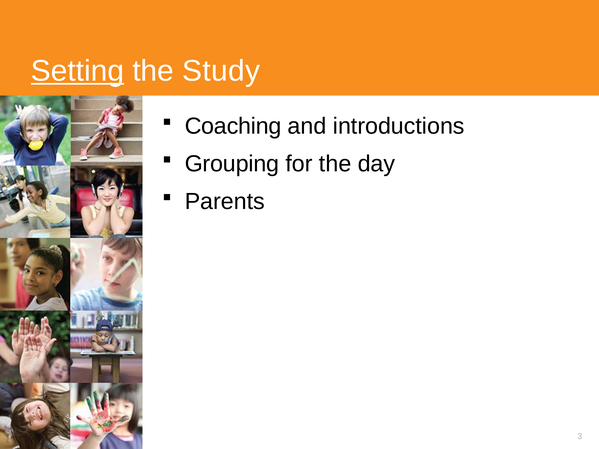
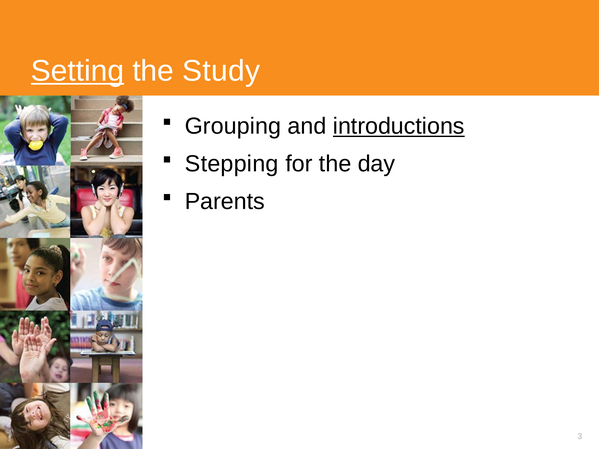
Coaching: Coaching -> Grouping (233, 126)
introductions underline: none -> present (399, 126)
Grouping: Grouping -> Stepping (232, 164)
